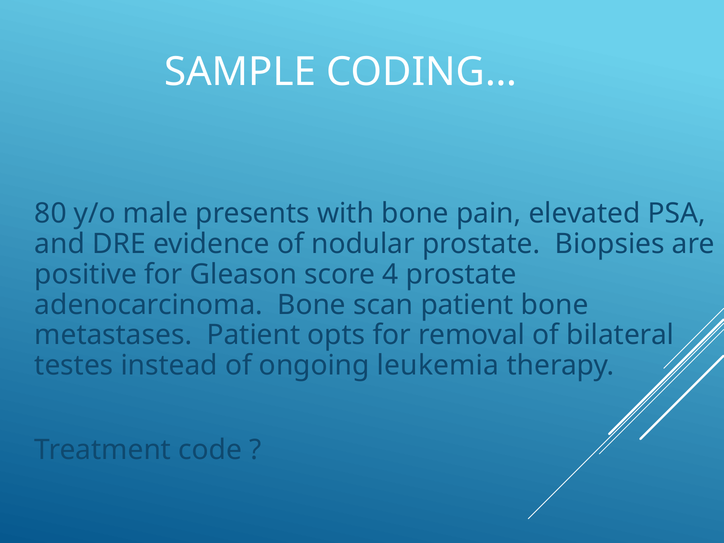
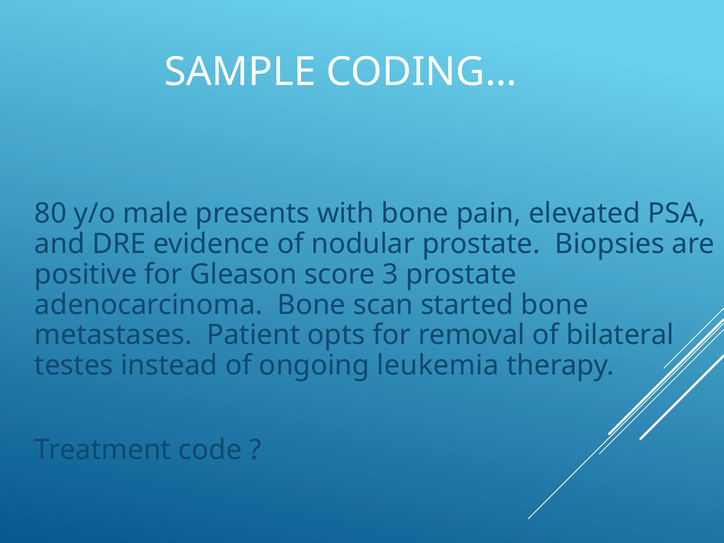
4: 4 -> 3 (390, 274)
scan patient: patient -> started (467, 305)
